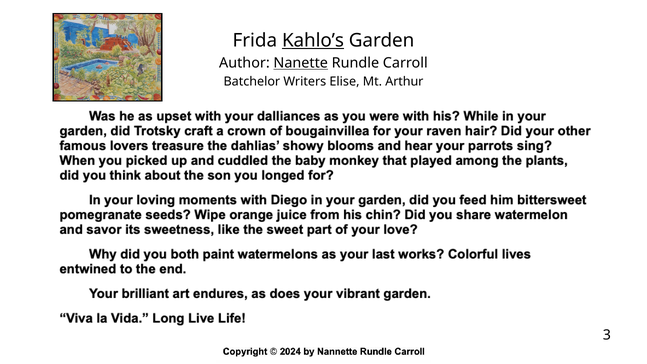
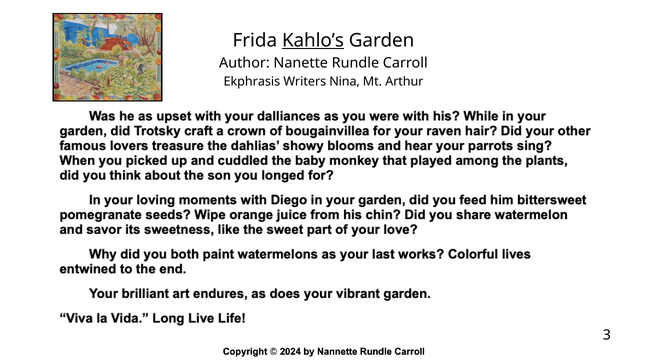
Nanette underline: present -> none (301, 63)
Batchelor: Batchelor -> Ekphrasis (252, 82)
Elise: Elise -> Nina (345, 82)
